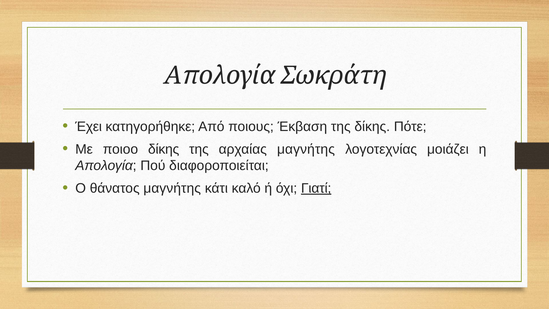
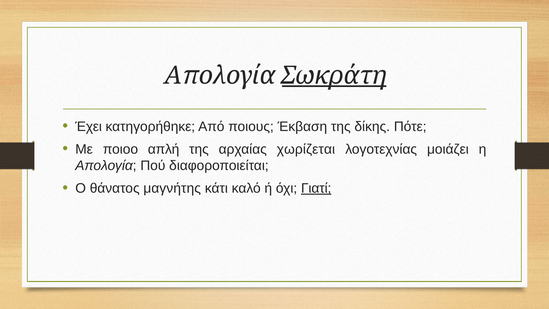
Σωκράτη underline: none -> present (334, 75)
ποιοo δίκης: δίκης -> απλή (164, 149)
αρχαίας μαγνήτης: μαγνήτης -> χωρίζεται (306, 149)
